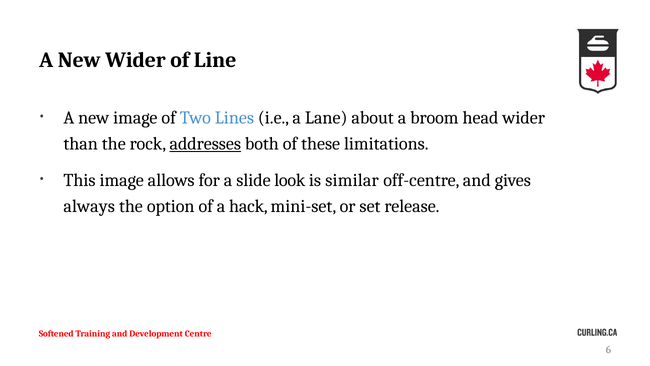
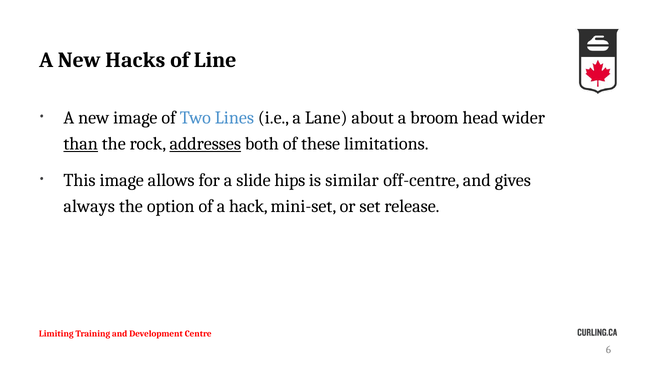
New Wider: Wider -> Hacks (135, 60)
than underline: none -> present (81, 144)
look: look -> hips (290, 180)
Softened: Softened -> Limiting (56, 333)
